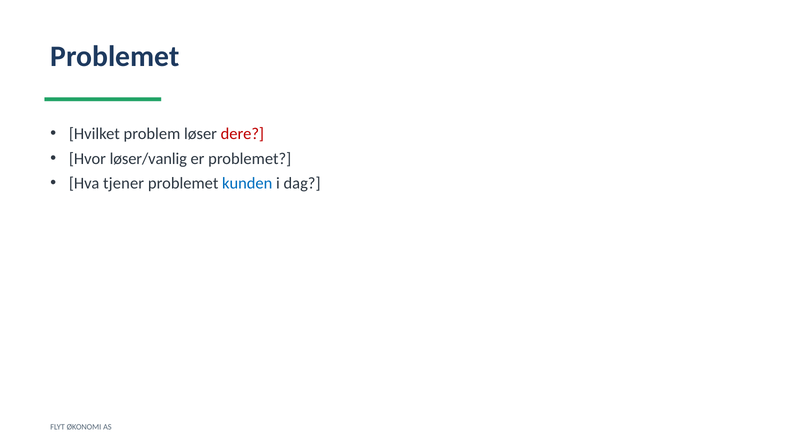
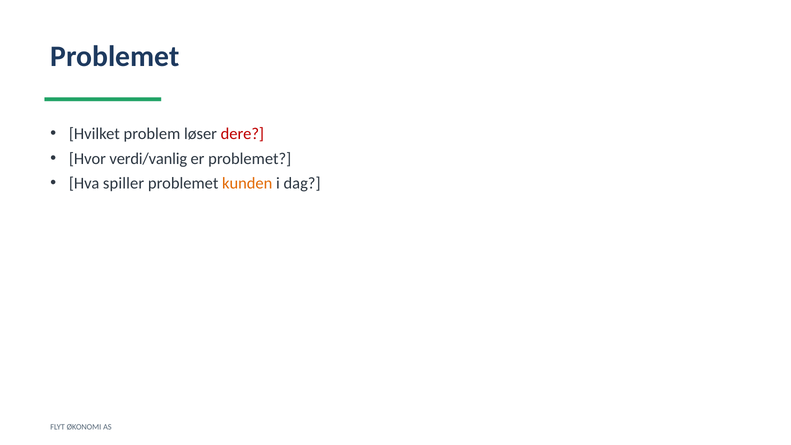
løser/vanlig: løser/vanlig -> verdi/vanlig (148, 159)
tjener: tjener -> spiller (124, 183)
kunden colour: blue -> orange (247, 183)
